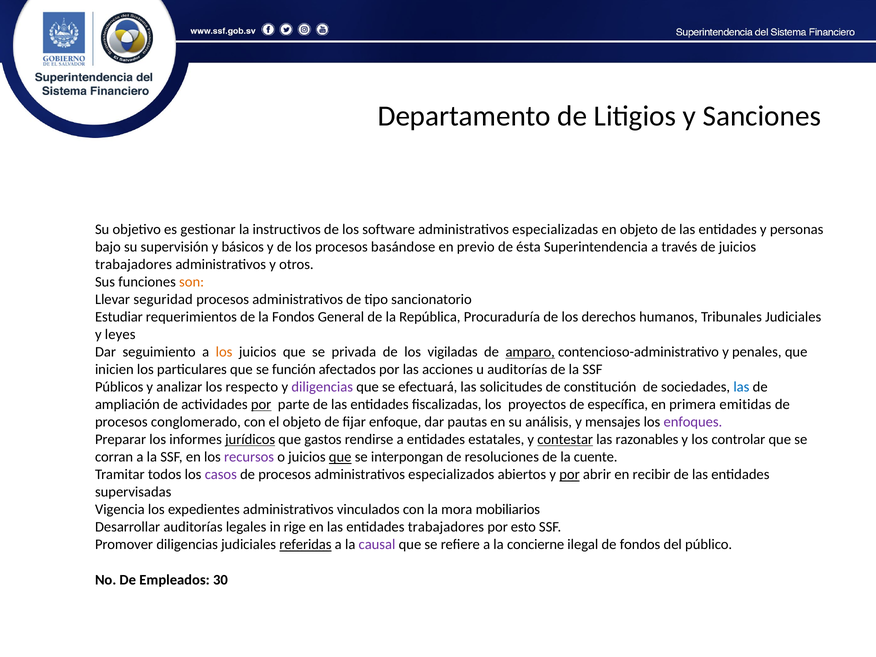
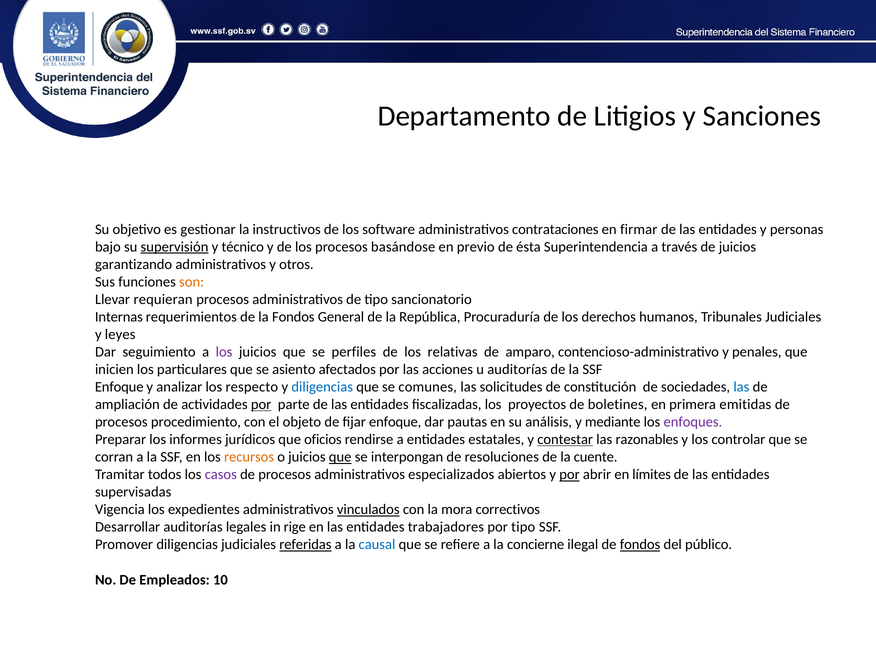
especializadas: especializadas -> contrataciones (555, 229)
en objeto: objeto -> firmar (639, 229)
supervisión underline: none -> present (175, 247)
básicos: básicos -> técnico (243, 247)
trabajadores: trabajadores -> garantizando (134, 264)
seguridad: seguridad -> requieran (163, 299)
Estudiar: Estudiar -> Internas (119, 317)
los colour: orange -> purple (224, 352)
privada: privada -> perfiles (354, 352)
vigiladas: vigiladas -> relativas (453, 352)
amparo underline: present -> none (530, 352)
función: función -> asiento (294, 369)
Públicos: Públicos -> Enfoque (119, 387)
diligencias colour: purple -> blue (322, 387)
efectuará: efectuará -> comunes (428, 387)
específica: específica -> boletines (618, 404)
conglomerado: conglomerado -> procedimiento (196, 422)
mensajes: mensajes -> mediante (613, 422)
jurídicos underline: present -> none (250, 440)
gastos: gastos -> oficios (323, 440)
recursos colour: purple -> orange (249, 457)
recibir: recibir -> límites (652, 475)
vinculados underline: none -> present (368, 510)
mobiliarios: mobiliarios -> correctivos (508, 510)
por esto: esto -> tipo (523, 527)
causal colour: purple -> blue (377, 545)
fondos underline: none -> present (640, 545)
30: 30 -> 10 (220, 580)
